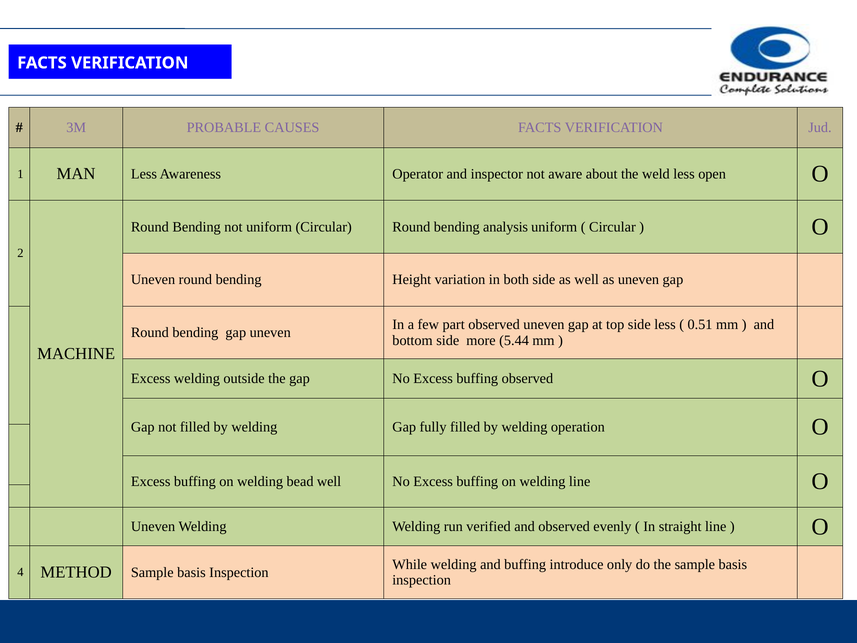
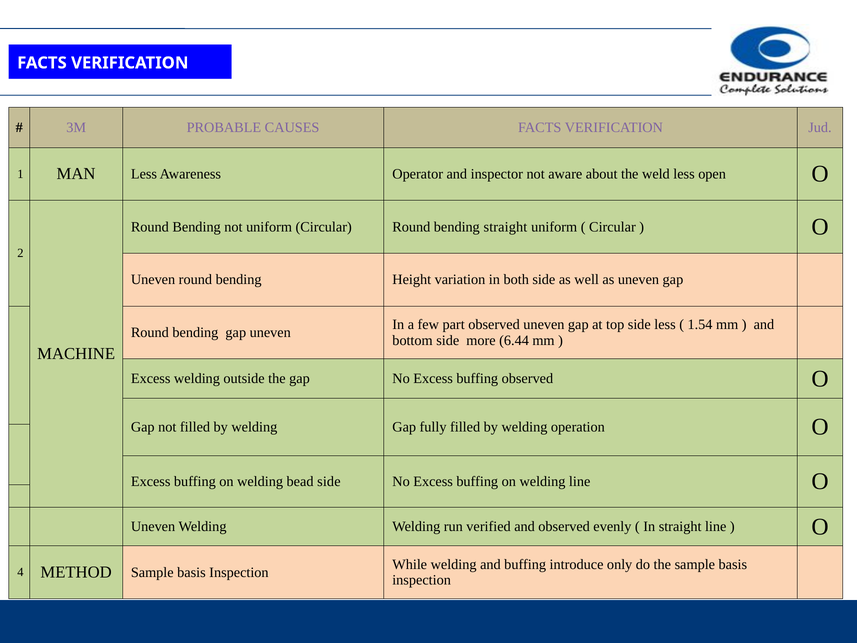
bending analysis: analysis -> straight (505, 227)
0.51: 0.51 -> 1.54 (700, 324)
5.44: 5.44 -> 6.44 (514, 340)
bead well: well -> side (329, 481)
